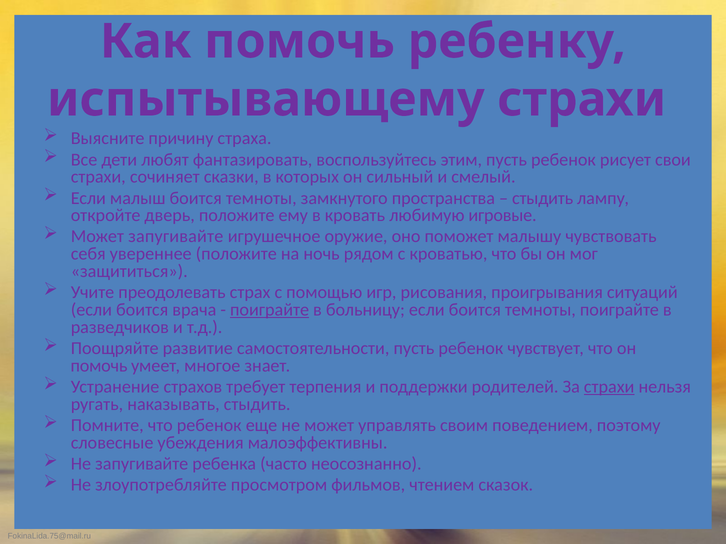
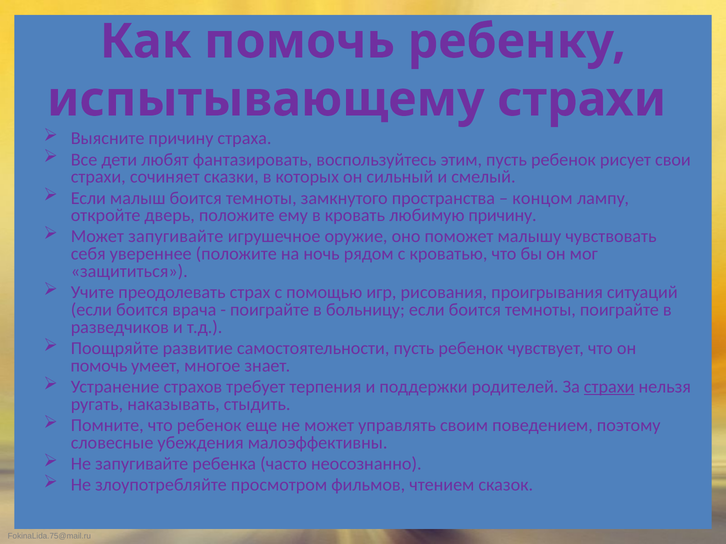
стыдить: стыдить -> концом (542, 198)
любимую игровые: игровые -> причину (503, 216)
поиграйте underline: present -> none (270, 310)
